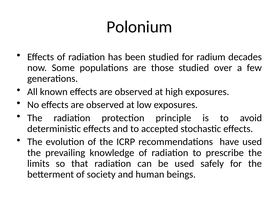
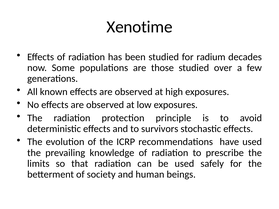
Polonium: Polonium -> Xenotime (139, 27)
accepted: accepted -> survivors (160, 129)
